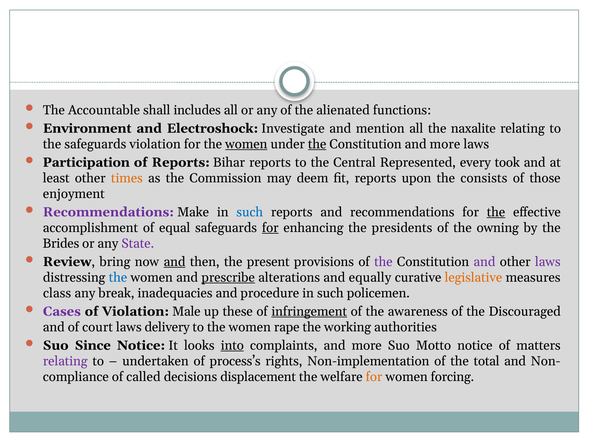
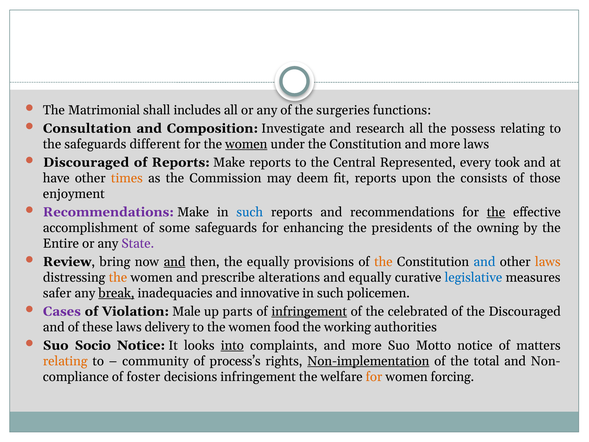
Accountable: Accountable -> Matrimonial (104, 110)
alienated: alienated -> surgeries (343, 110)
Environment: Environment -> Consultation (87, 128)
Electroshock: Electroshock -> Composition (212, 128)
mention: mention -> research (380, 128)
naxalite: naxalite -> possess (473, 128)
safeguards violation: violation -> different (155, 144)
the underline: present -> none (317, 144)
Participation: Participation -> Discouraged (86, 162)
Reports Bihar: Bihar -> Make (229, 162)
least: least -> have (56, 178)
equal: equal -> some (175, 228)
for underline: present -> none (270, 228)
Brides: Brides -> Entire (61, 243)
the present: present -> equally (268, 262)
the colour: purple -> orange (383, 262)
and colour: purple -> blue (484, 262)
laws colour: purple -> orange (548, 262)
the colour: blue -> orange (118, 277)
prescribe underline: present -> none (228, 277)
legislative colour: orange -> blue (473, 277)
class: class -> safer (57, 293)
break underline: none -> present (116, 293)
procedure: procedure -> innovative (270, 293)
these: these -> parts (238, 311)
awareness: awareness -> celebrated (418, 311)
court: court -> these (98, 327)
rape: rape -> food (287, 327)
Since: Since -> Socio (93, 345)
relating colour: purple -> orange (65, 361)
undertaken: undertaken -> community (155, 361)
Non-implementation underline: none -> present (368, 361)
called: called -> foster (143, 377)
decisions displacement: displacement -> infringement (258, 377)
